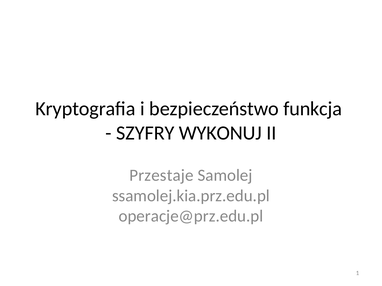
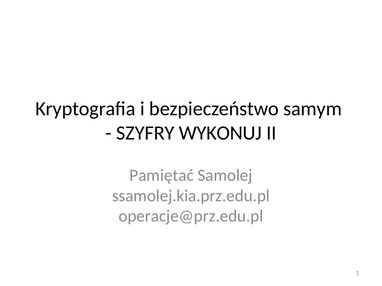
funkcja: funkcja -> samym (313, 109)
Przestaje: Przestaje -> Pamiętać (162, 176)
